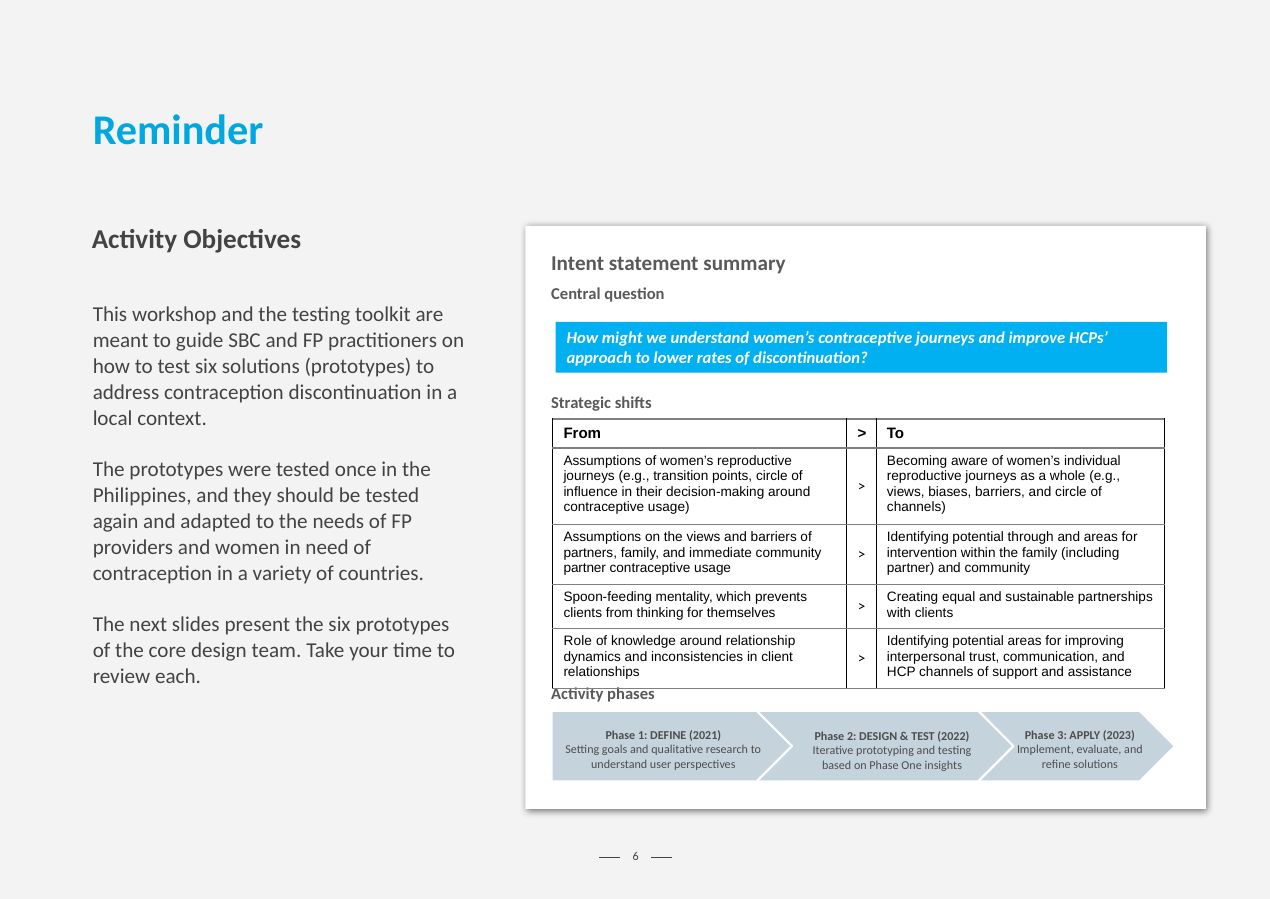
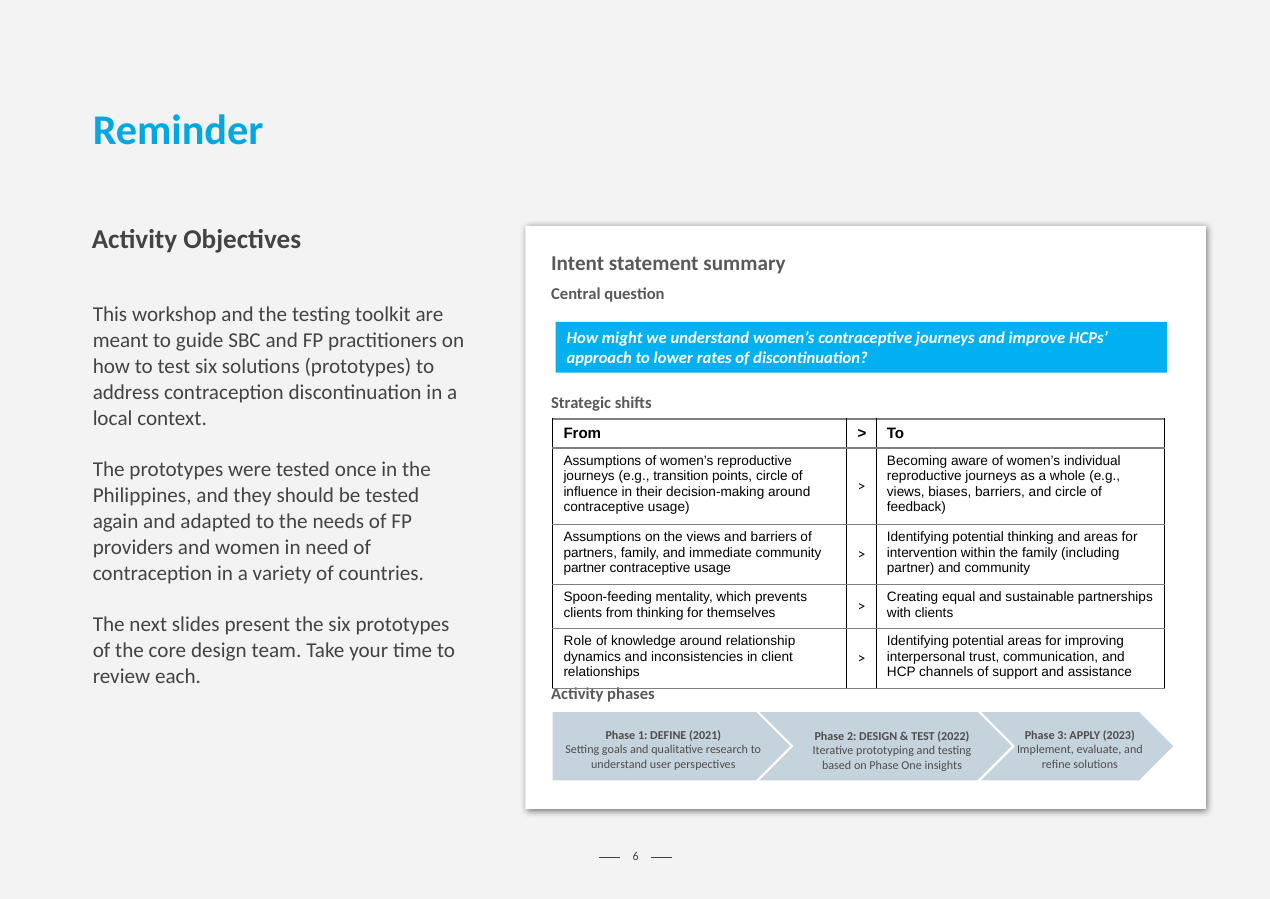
channels: channels -> feedback (916, 507)
potential through: through -> thinking (1031, 537)
